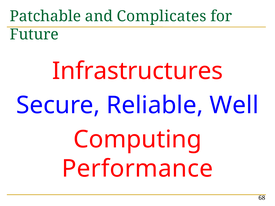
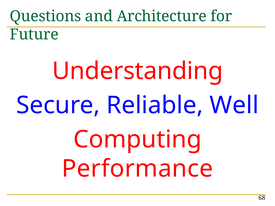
Patchable: Patchable -> Questions (45, 16)
Complicates: Complicates -> Architecture (162, 16)
Infrastructures: Infrastructures -> Understanding (138, 71)
